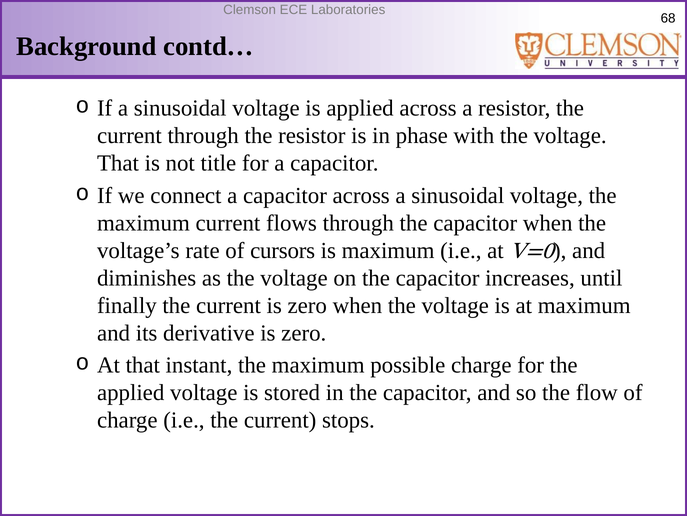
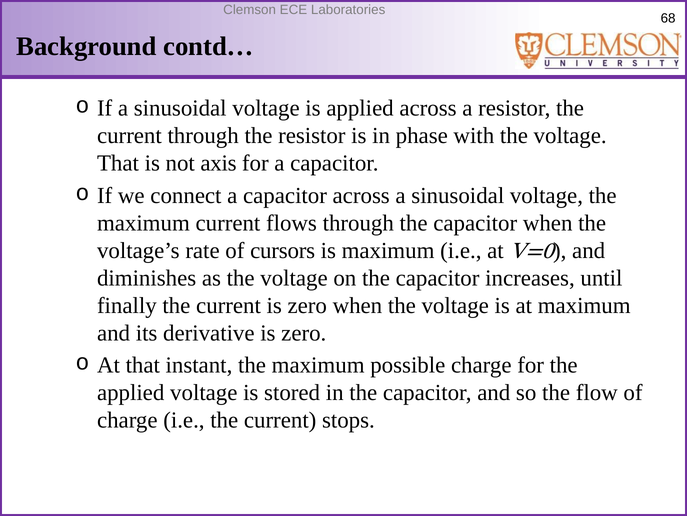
title: title -> axis (218, 163)
